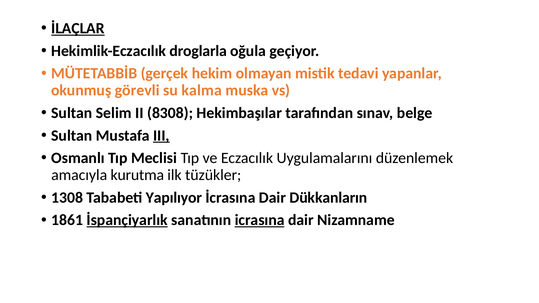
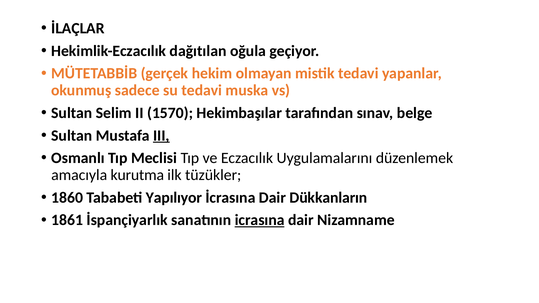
İLAÇLAR underline: present -> none (78, 28)
droglarla: droglarla -> dağıtılan (198, 51)
görevli: görevli -> sadece (137, 90)
su kalma: kalma -> tedavi (202, 90)
8308: 8308 -> 1570 (170, 113)
1308: 1308 -> 1860 (67, 198)
İspançiyarlık underline: present -> none (127, 220)
